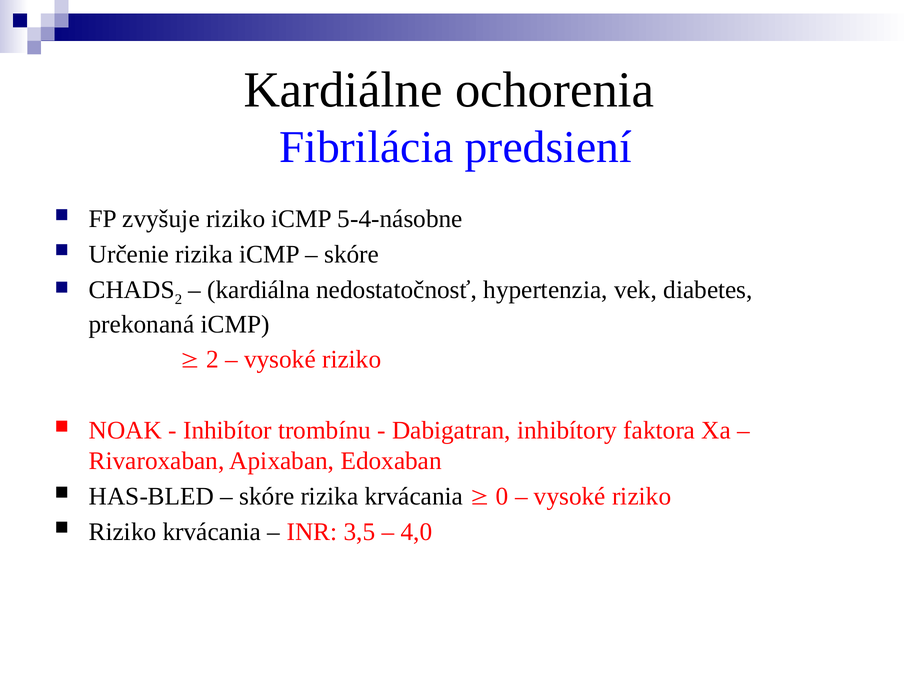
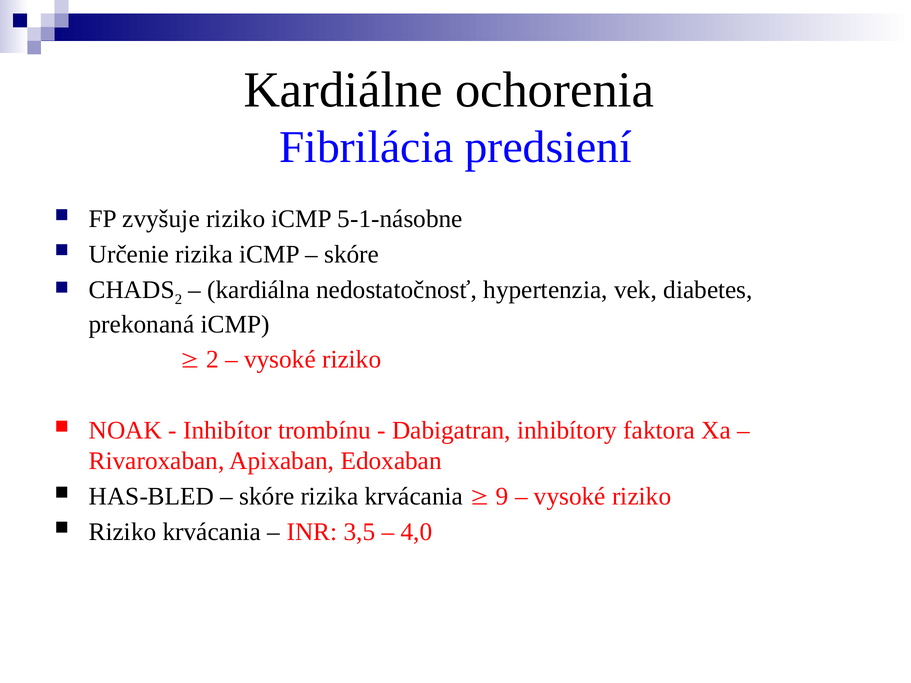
5-4-násobne: 5-4-násobne -> 5-1-násobne (400, 219)
0: 0 -> 9 (502, 496)
